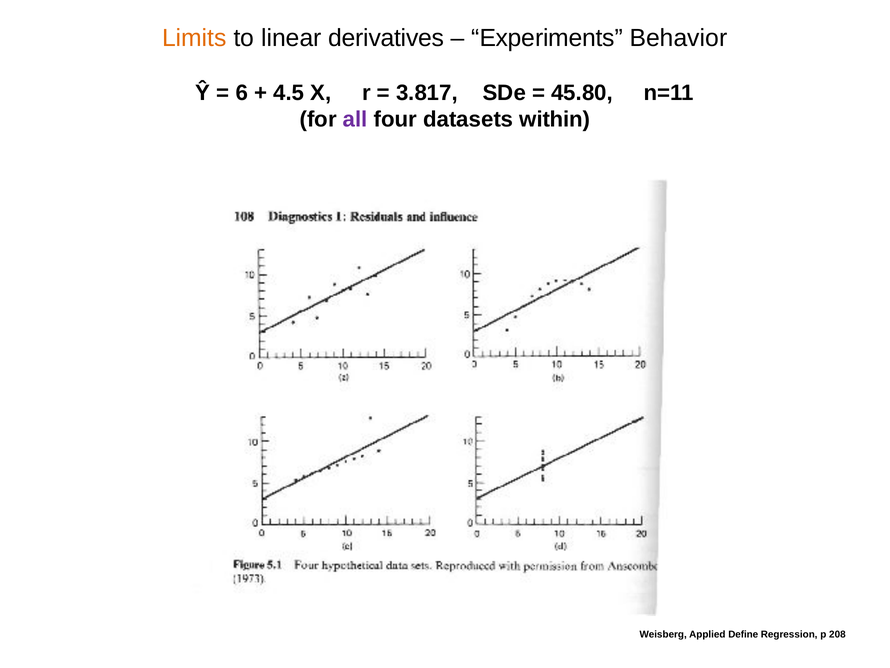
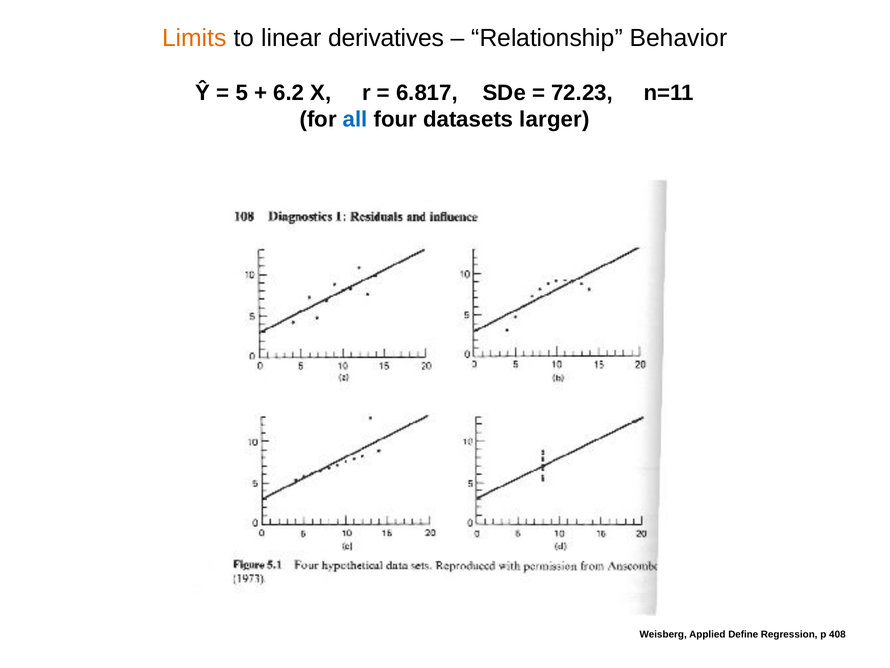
Experiments: Experiments -> Relationship (547, 38)
6: 6 -> 5 (242, 93)
4.5: 4.5 -> 6.2 (289, 93)
3.817: 3.817 -> 6.817 (427, 93)
45.80: 45.80 -> 72.23 (582, 93)
all colour: purple -> blue (355, 119)
within: within -> larger (555, 119)
208: 208 -> 408 (837, 634)
